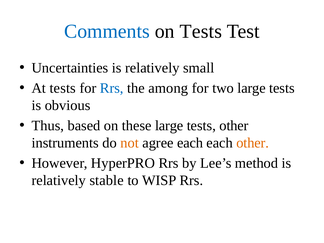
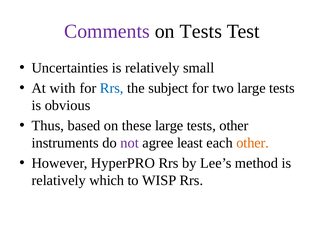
Comments colour: blue -> purple (107, 31)
At tests: tests -> with (63, 88)
among: among -> subject (168, 88)
not colour: orange -> purple (130, 143)
agree each: each -> least (190, 143)
stable: stable -> which (107, 180)
